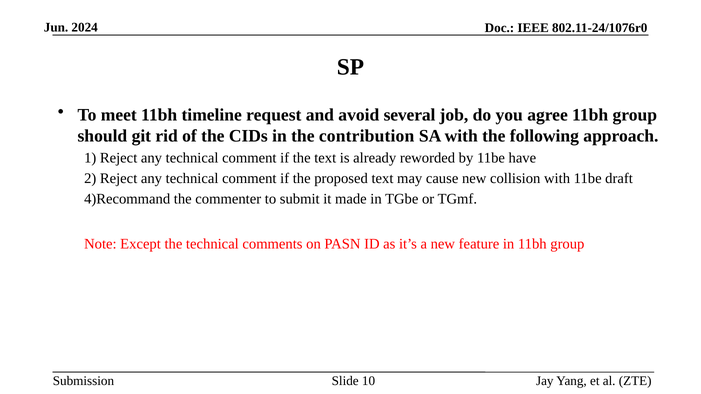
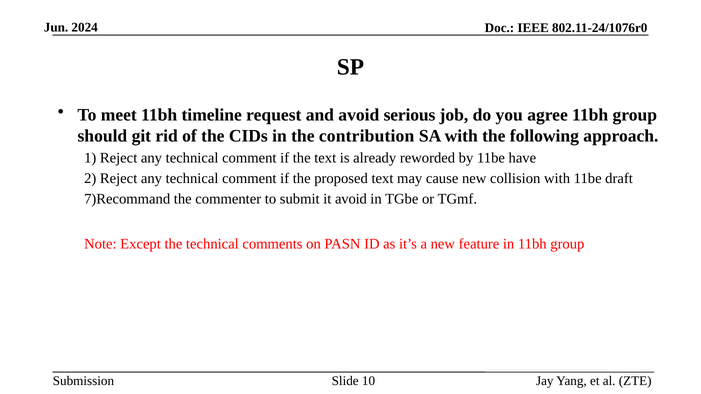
several: several -> serious (410, 115)
4)Recommand: 4)Recommand -> 7)Recommand (127, 199)
it made: made -> avoid (351, 199)
